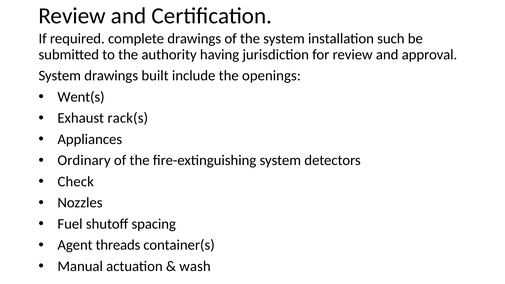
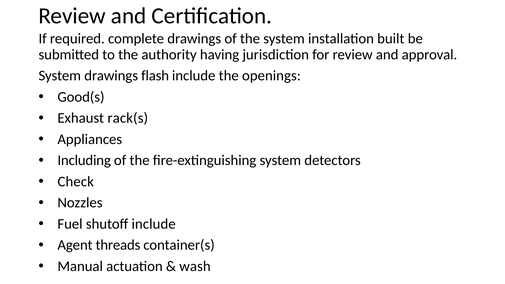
such: such -> built (391, 39)
built: built -> flash (155, 76)
Went(s: Went(s -> Good(s (81, 97)
Ordinary: Ordinary -> Including (84, 160)
shutoff spacing: spacing -> include (154, 224)
